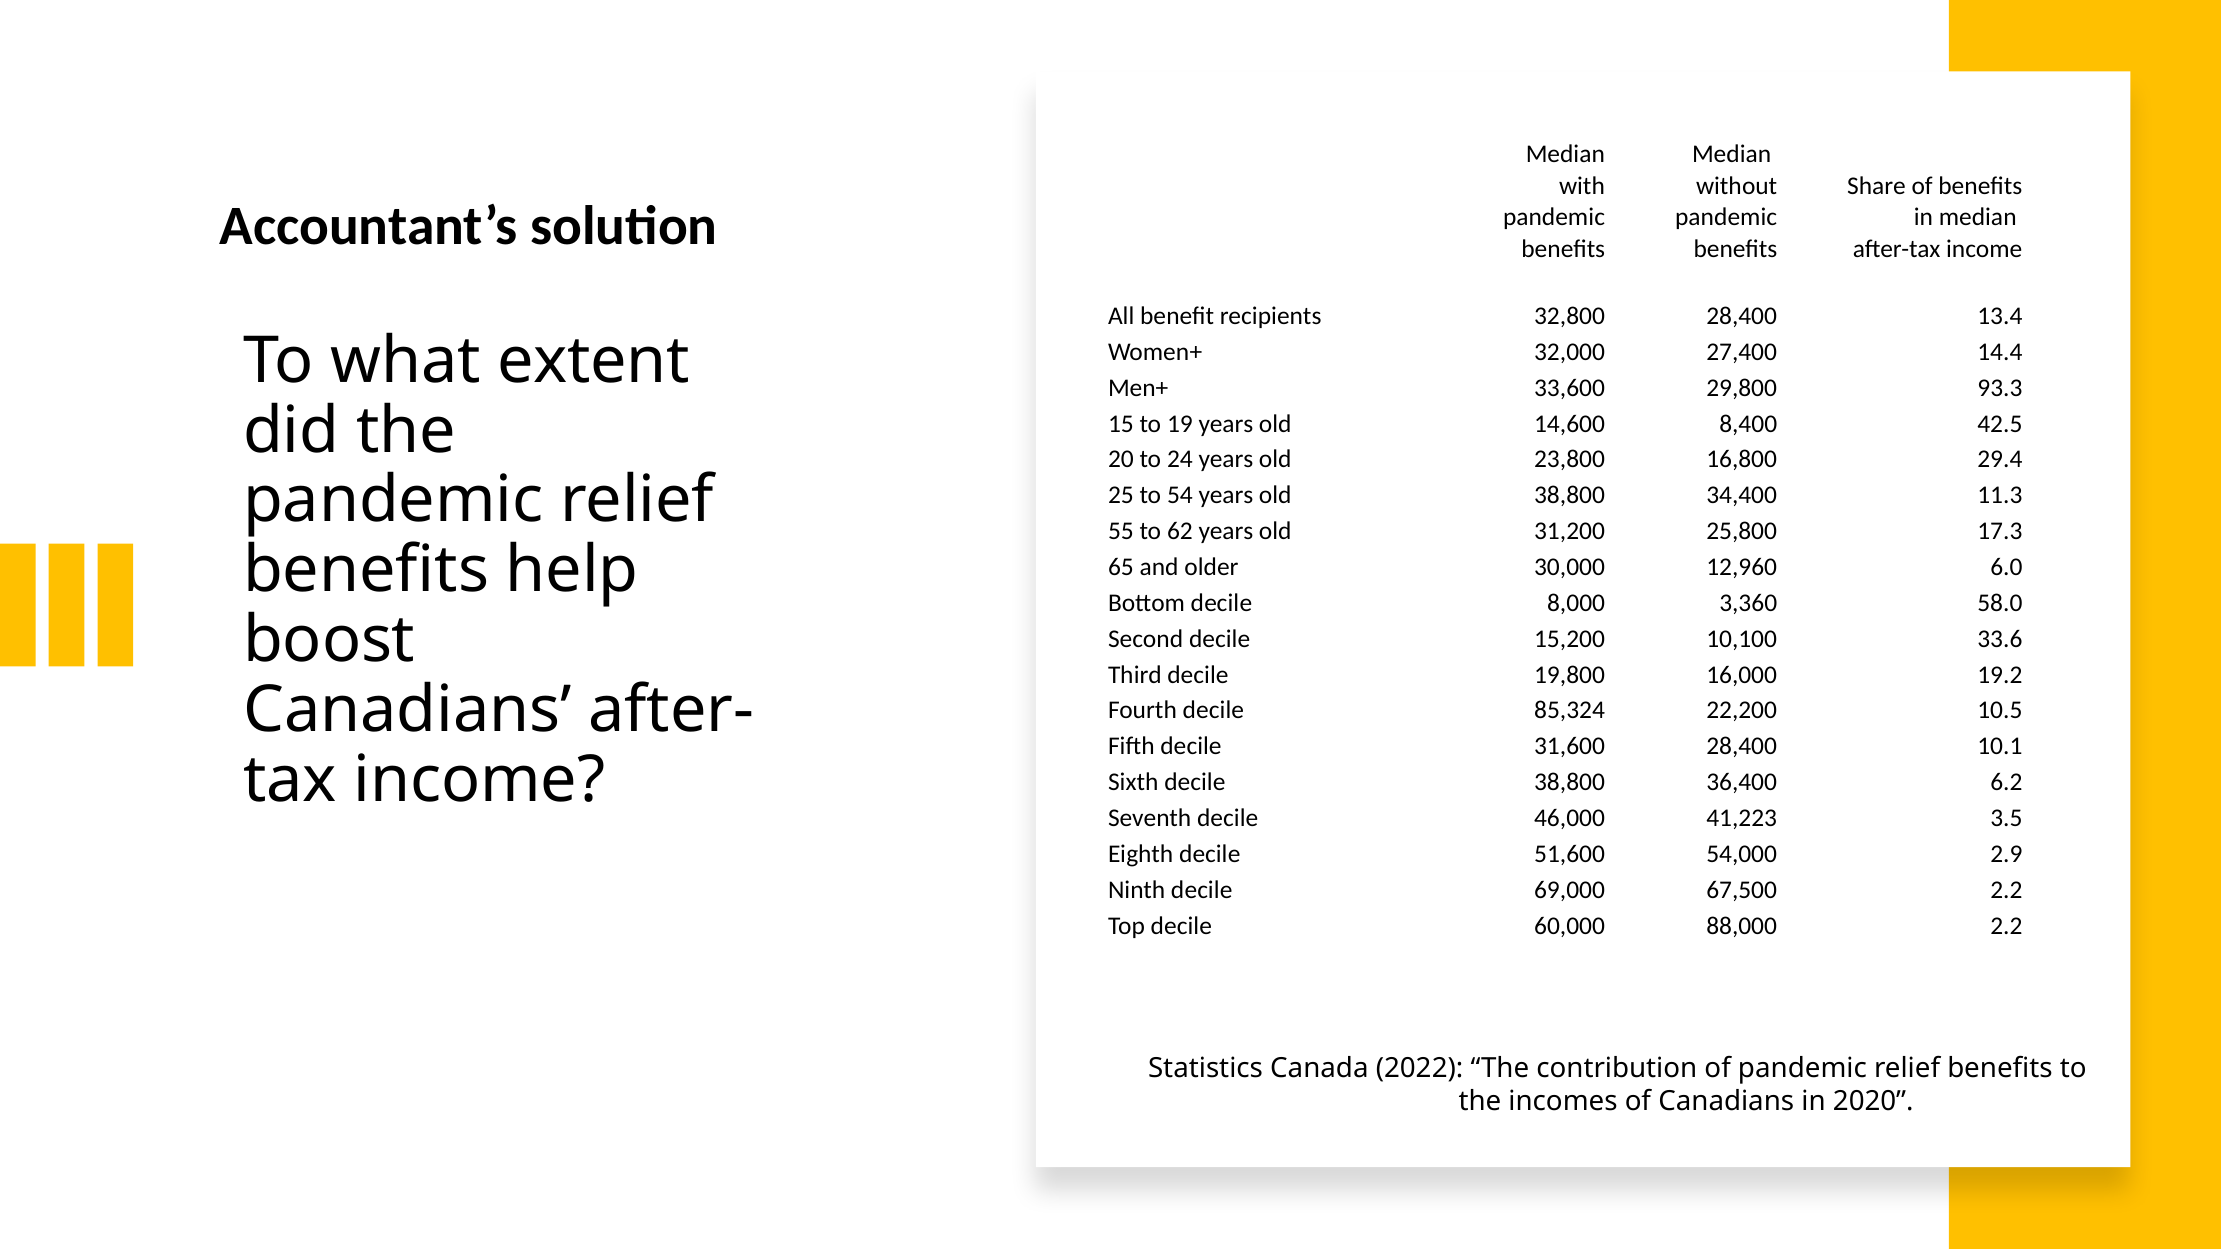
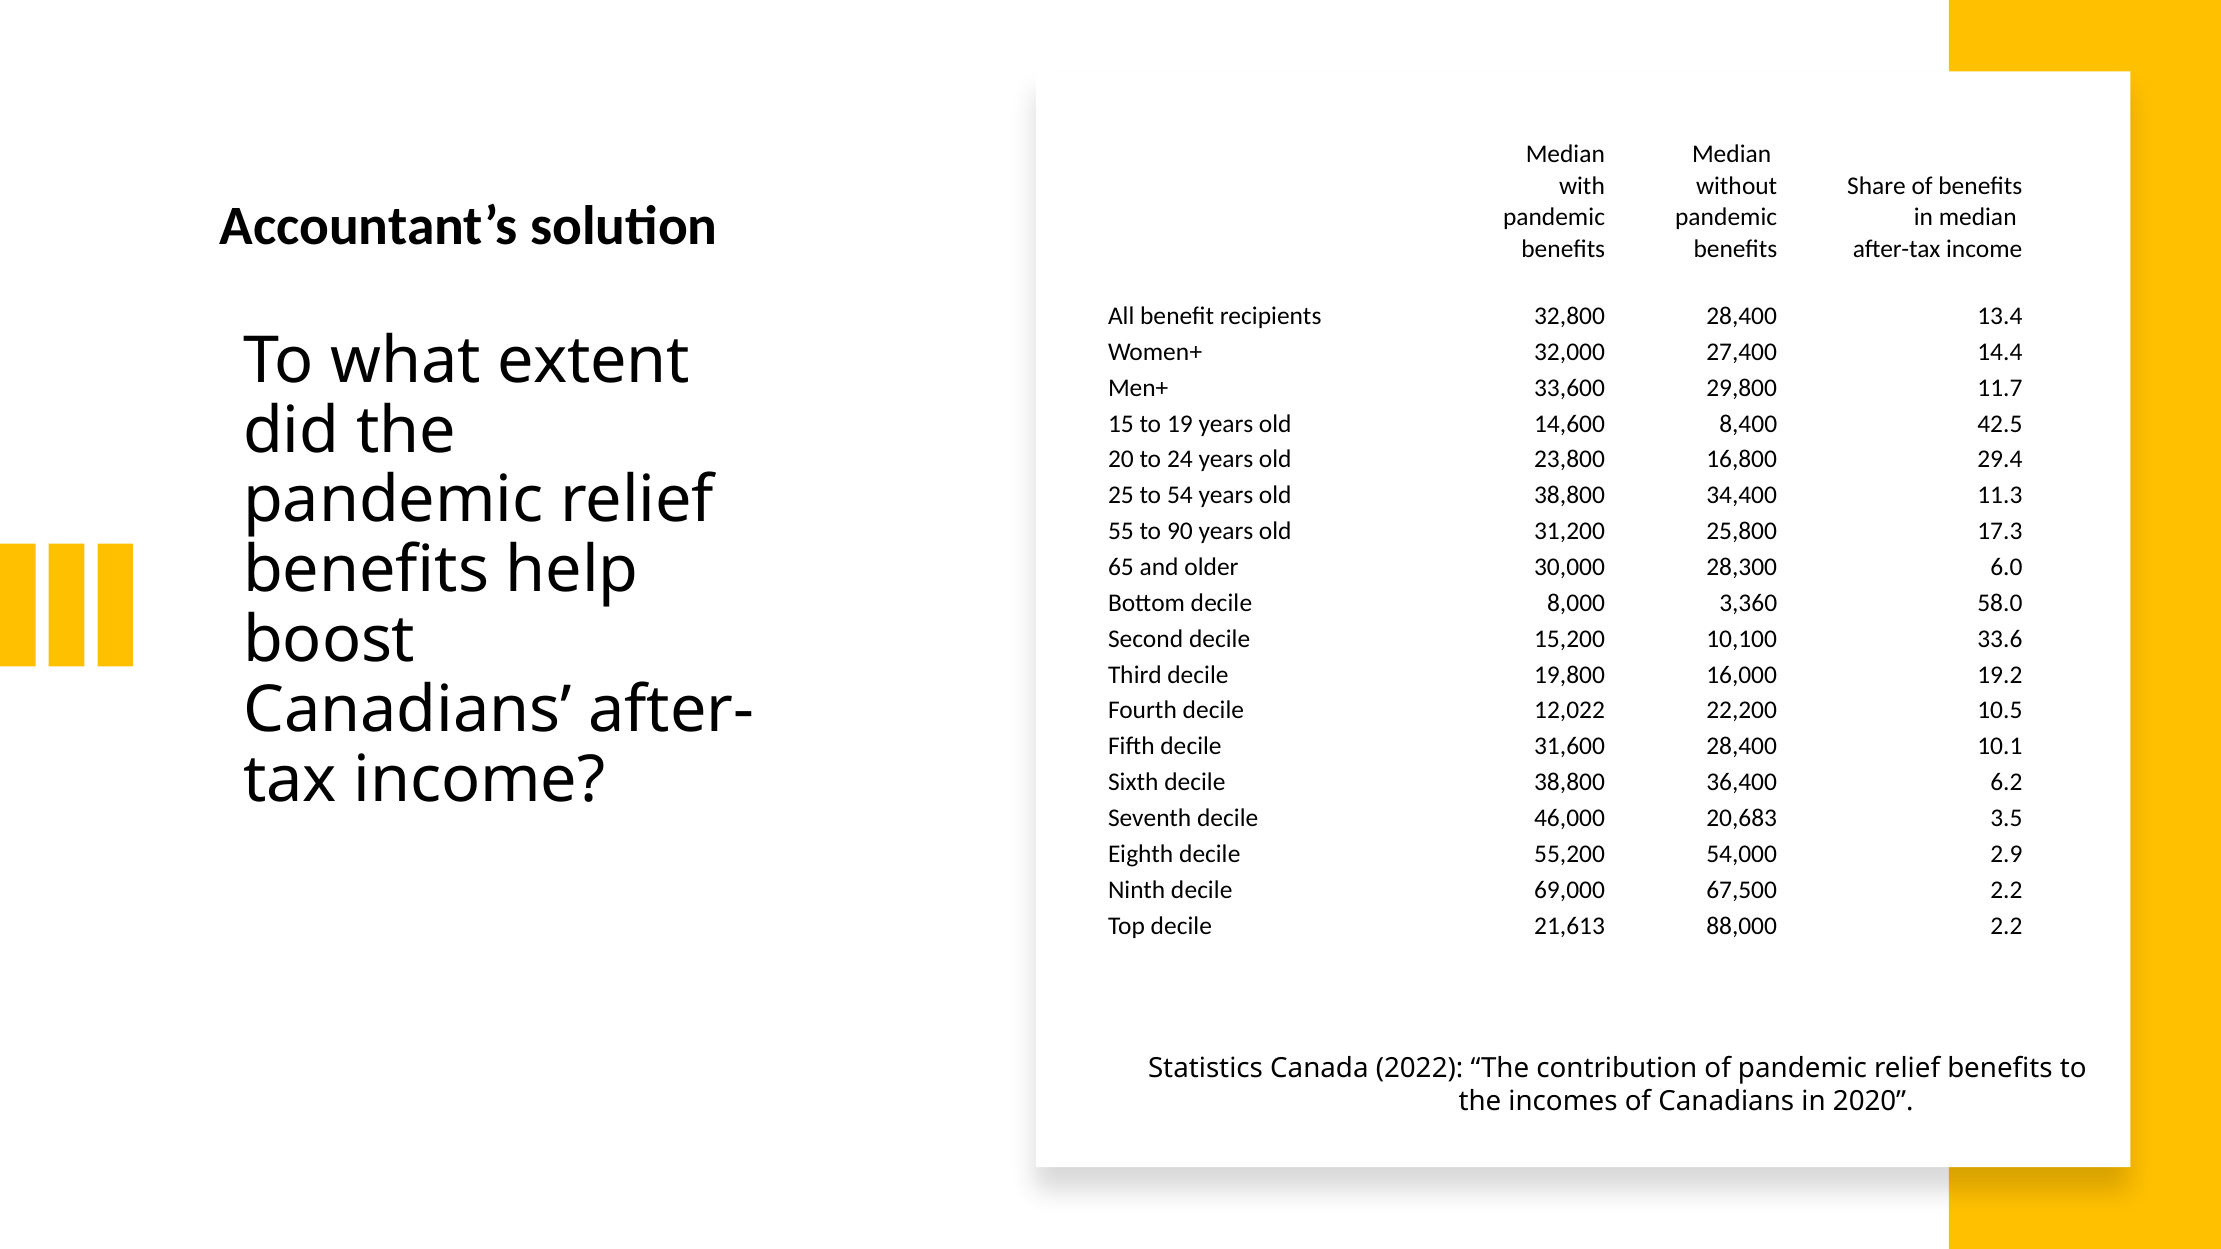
93.3: 93.3 -> 11.7 (2000, 388)
62: 62 -> 90 (1180, 531)
12,960: 12,960 -> 28,300 (1742, 567)
85,324: 85,324 -> 12,022 (1570, 711)
41,223: 41,223 -> 20,683 (1742, 818)
51,600: 51,600 -> 55,200 (1570, 854)
60,000: 60,000 -> 21,613 (1570, 926)
